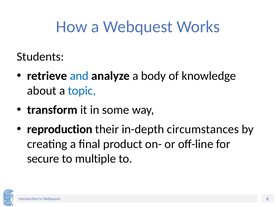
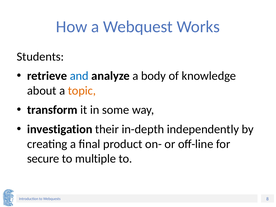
topic colour: blue -> orange (82, 91)
reproduction: reproduction -> investigation (60, 129)
circumstances: circumstances -> independently (203, 129)
